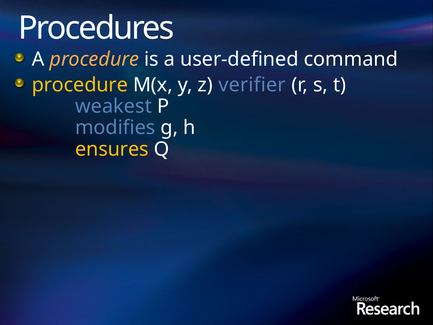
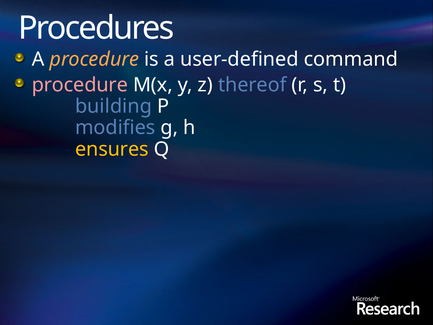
procedure colour: yellow -> pink (80, 85)
verifier: verifier -> thereof (252, 85)
weakest: weakest -> building (114, 106)
